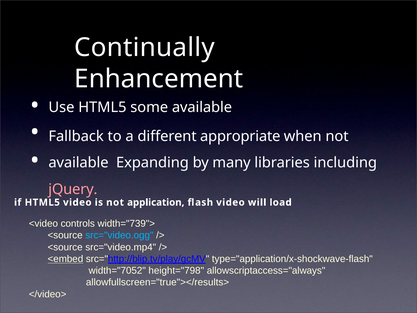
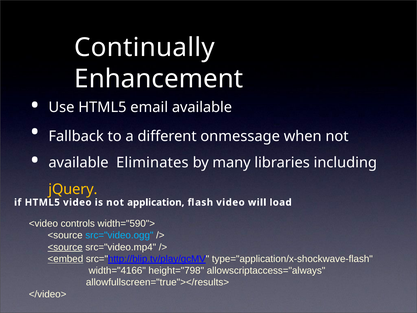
some: some -> email (149, 107)
appropriate: appropriate -> onmessage (240, 136)
Expanding: Expanding -> Eliminates (152, 163)
jQuery colour: pink -> yellow (73, 189)
width="739">: width="739"> -> width="590"> (126, 223)
<source underline: none -> present (65, 247)
width="7052: width="7052 -> width="4166 (117, 270)
